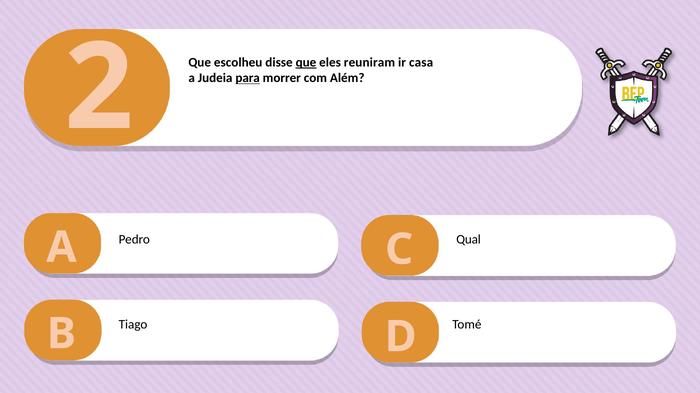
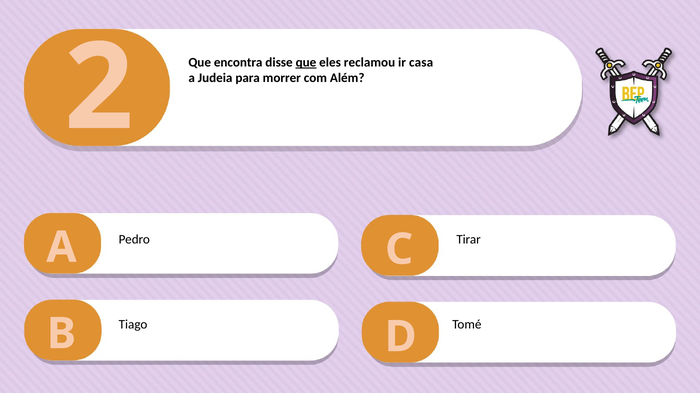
escolheu: escolheu -> encontra (238, 63)
reuniram: reuniram -> reclamou (370, 63)
para underline: present -> none (248, 78)
Qual: Qual -> Tirar (469, 240)
